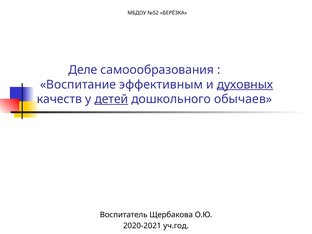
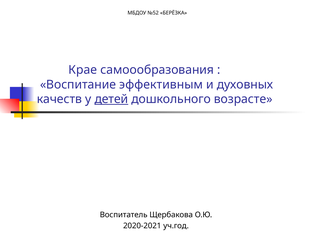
Деле: Деле -> Крае (83, 70)
духовных underline: present -> none (245, 85)
обычаев: обычаев -> возрасте (243, 99)
